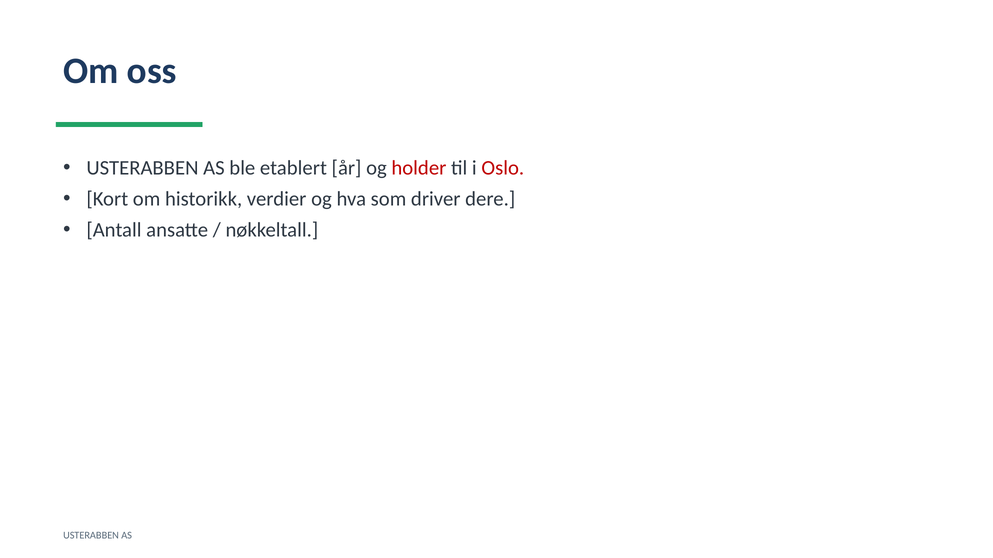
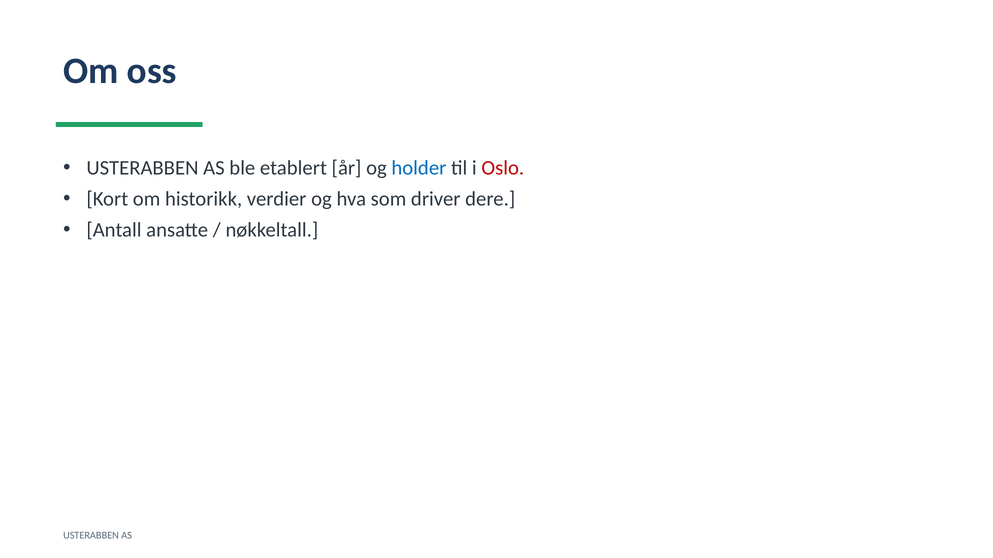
holder colour: red -> blue (419, 168)
